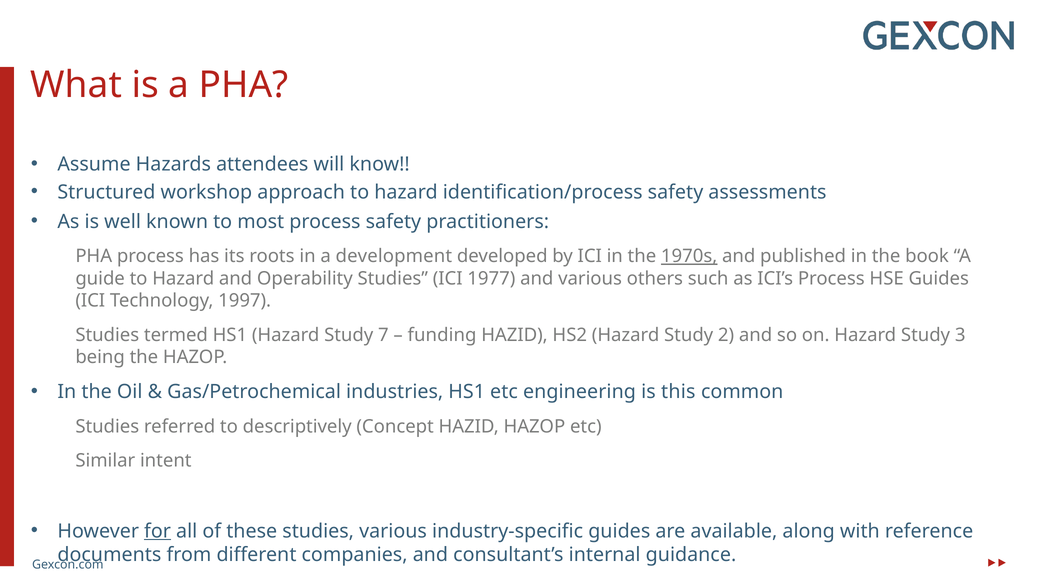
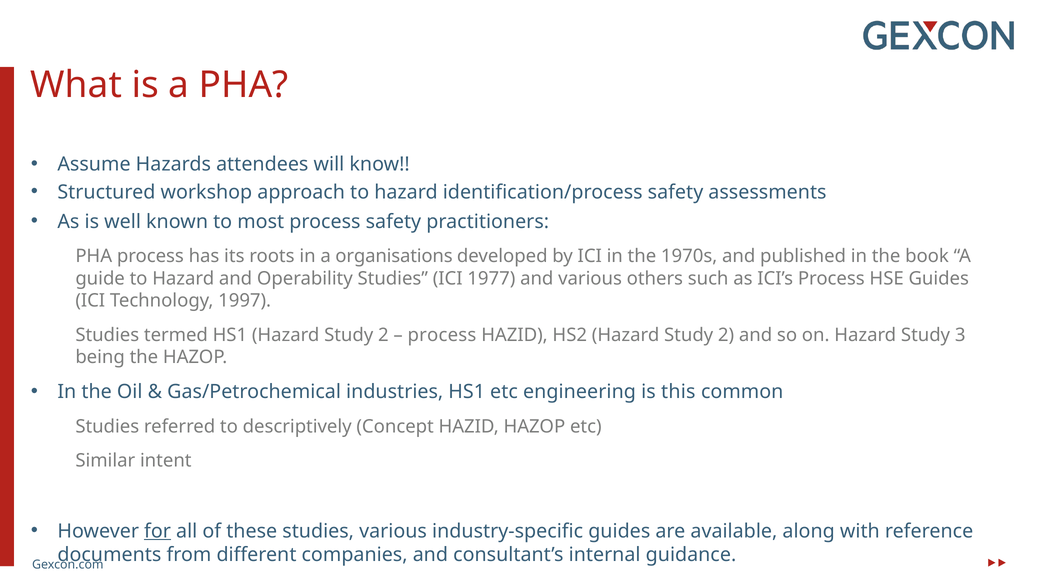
development: development -> organisations (394, 256)
1970s underline: present -> none (689, 256)
HS1 Hazard Study 7: 7 -> 2 (383, 335)
funding: funding -> process (442, 335)
